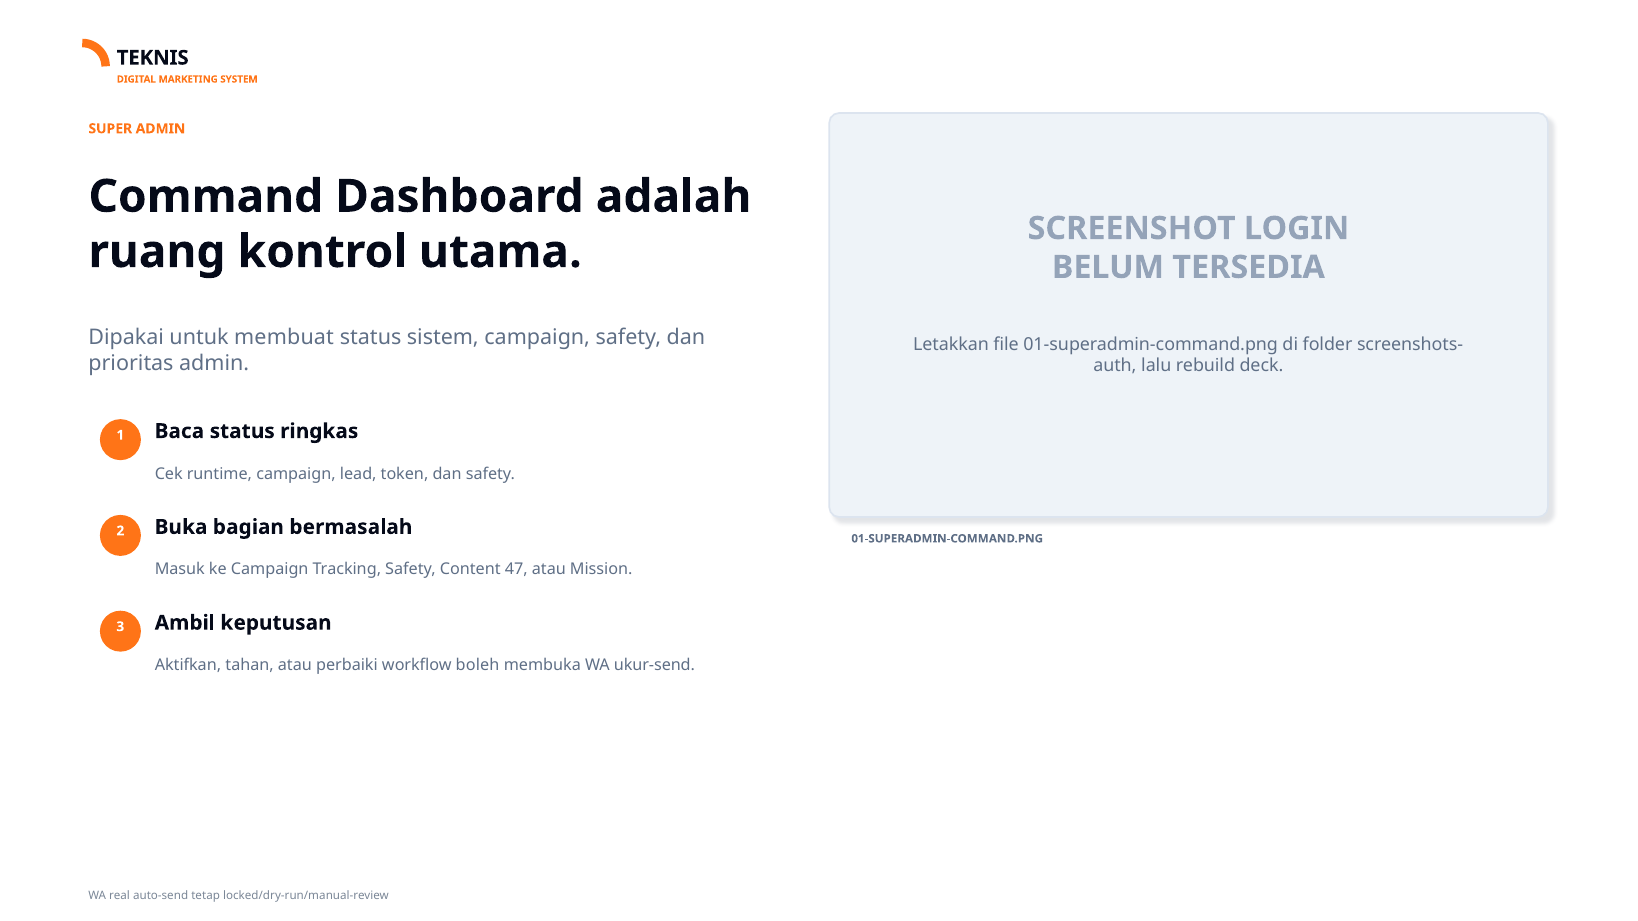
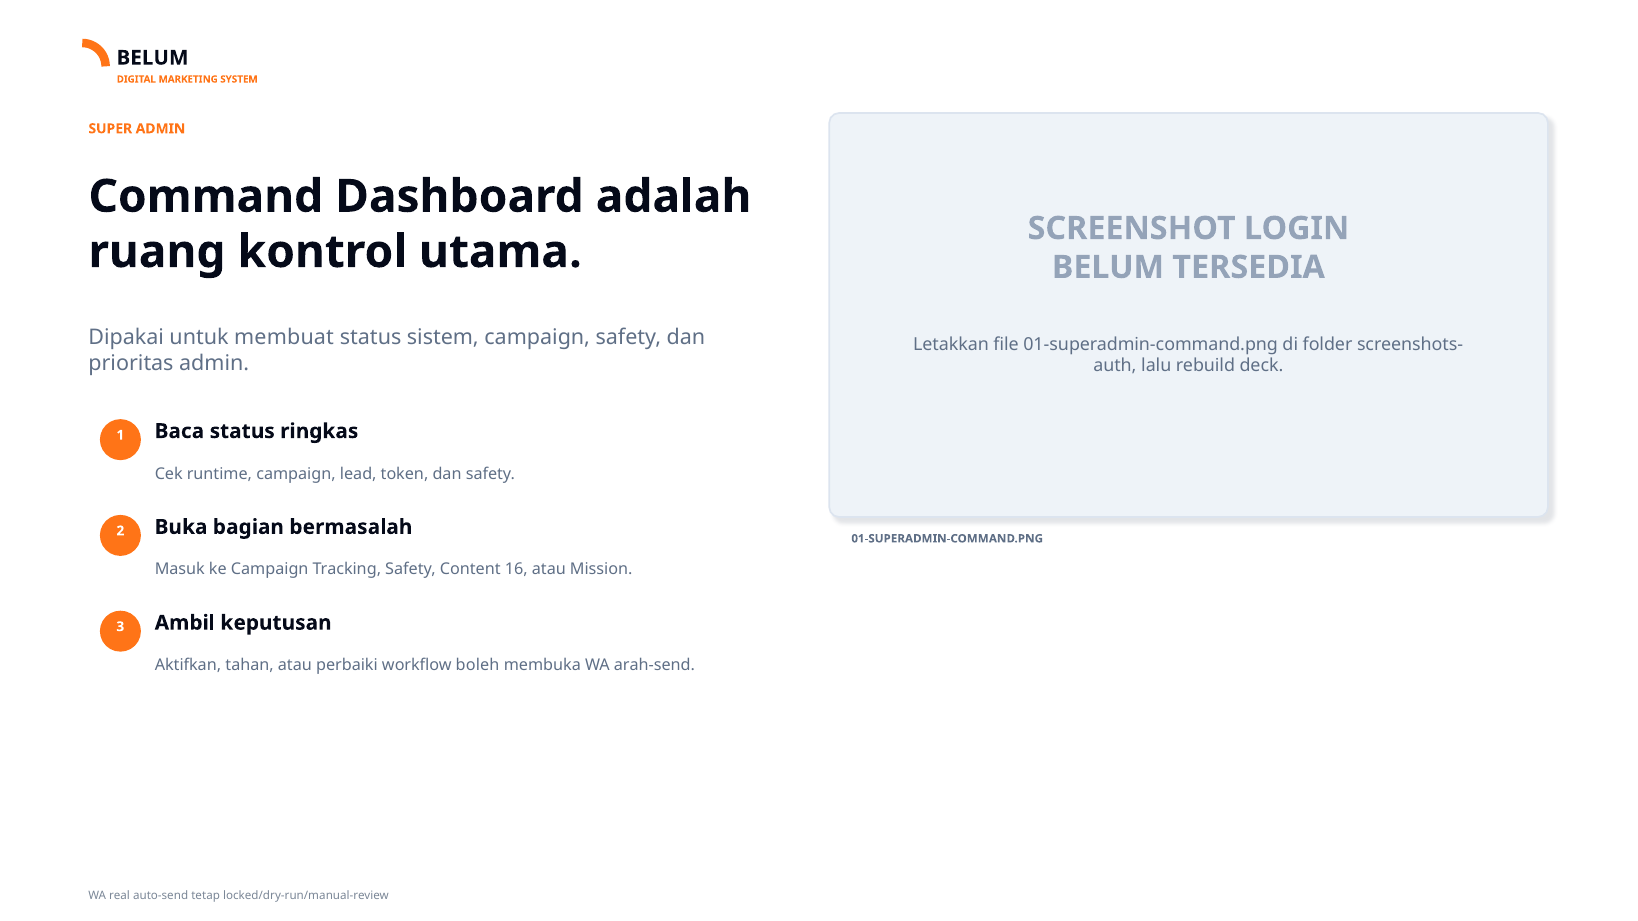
TEKNIS: TEKNIS -> BELUM (153, 58)
47: 47 -> 16 (516, 570)
ukur-send: ukur-send -> arah-send (654, 666)
